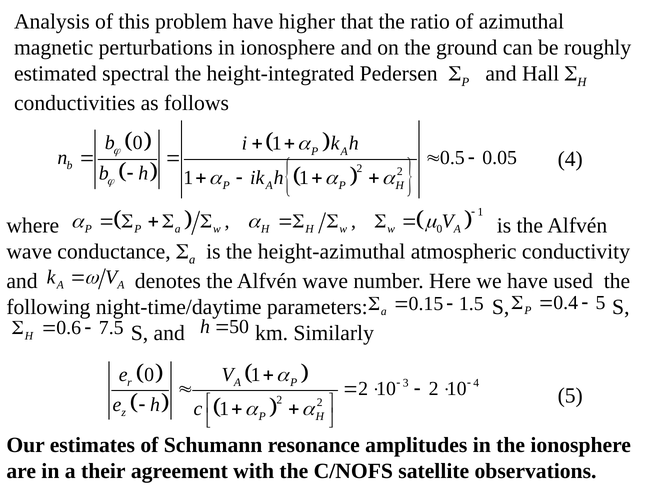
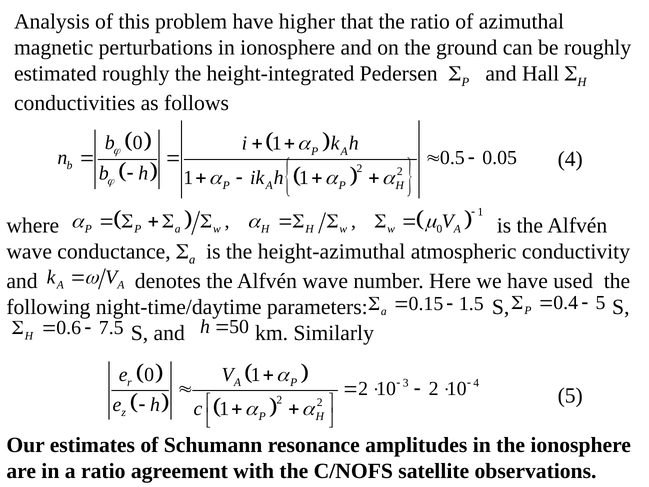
estimated spectral: spectral -> roughly (136, 74)
a their: their -> ratio (103, 471)
